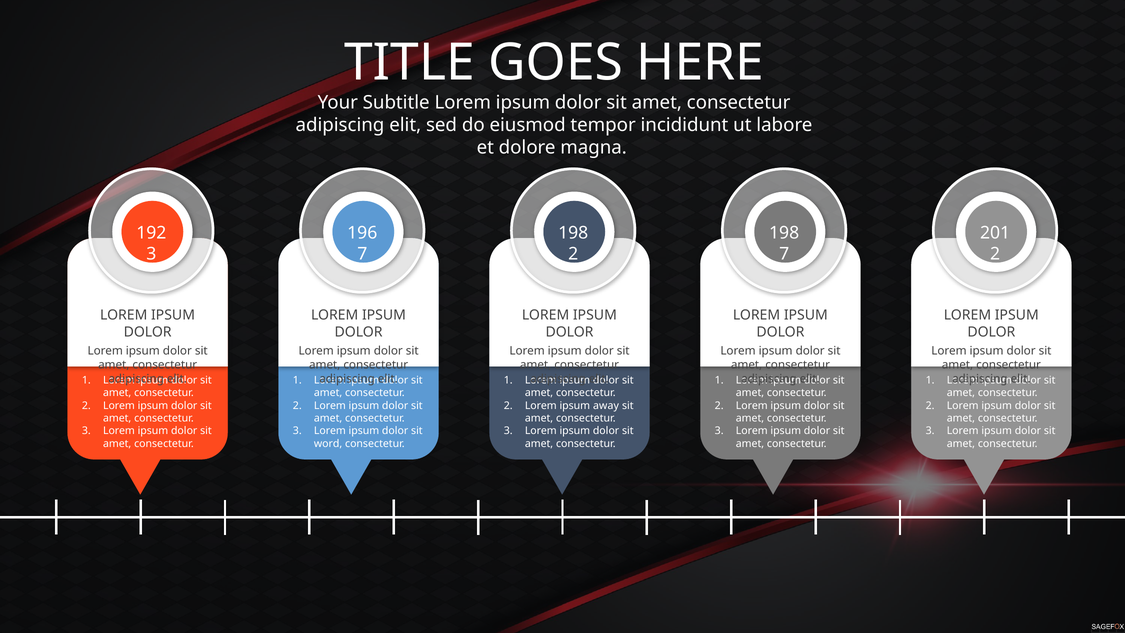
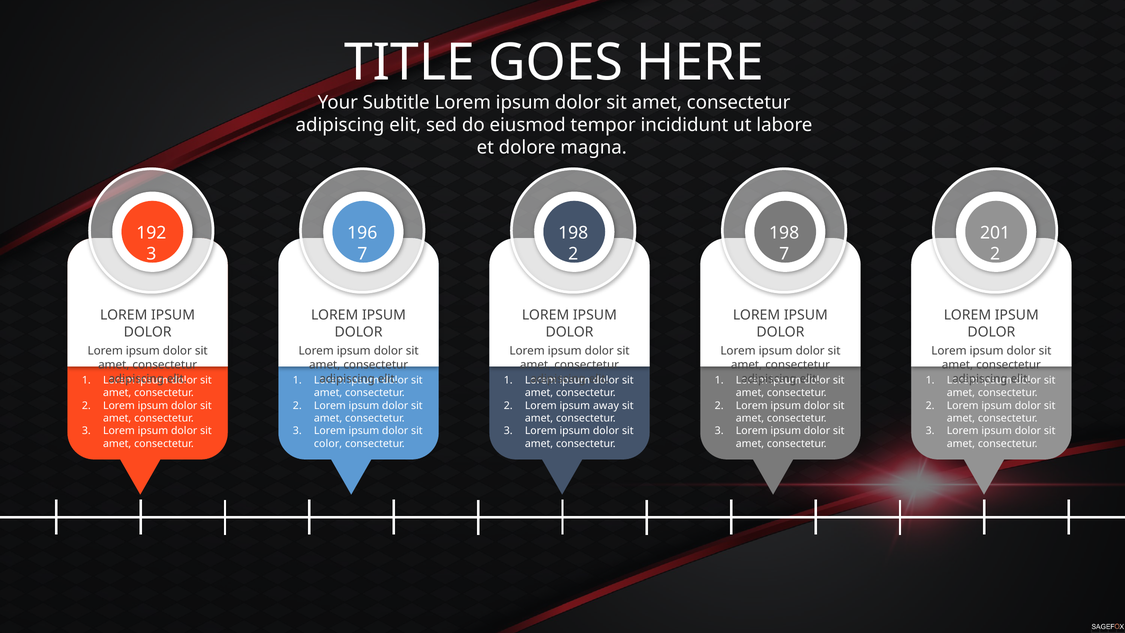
word: word -> color (328, 443)
